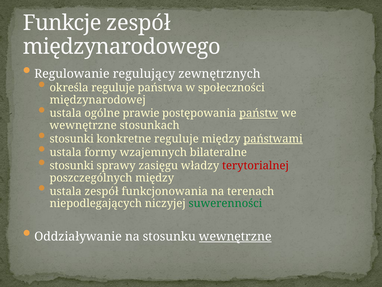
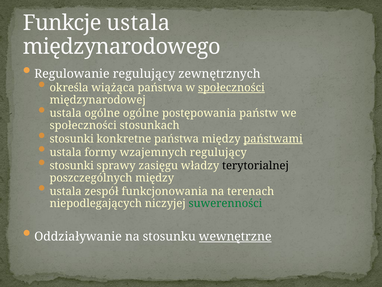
Funkcje zespół: zespół -> ustala (138, 23)
określa reguluje: reguluje -> wiążąca (113, 88)
społeczności underline: none -> present (231, 88)
ogólne prawie: prawie -> ogólne (141, 113)
państw underline: present -> none (259, 113)
wewnętrzne: wewnętrzne -> społeczności (83, 125)
konkretne reguluje: reguluje -> państwa (176, 139)
wzajemnych bilateralne: bilateralne -> regulujący (218, 152)
terytorialnej colour: red -> black (255, 166)
